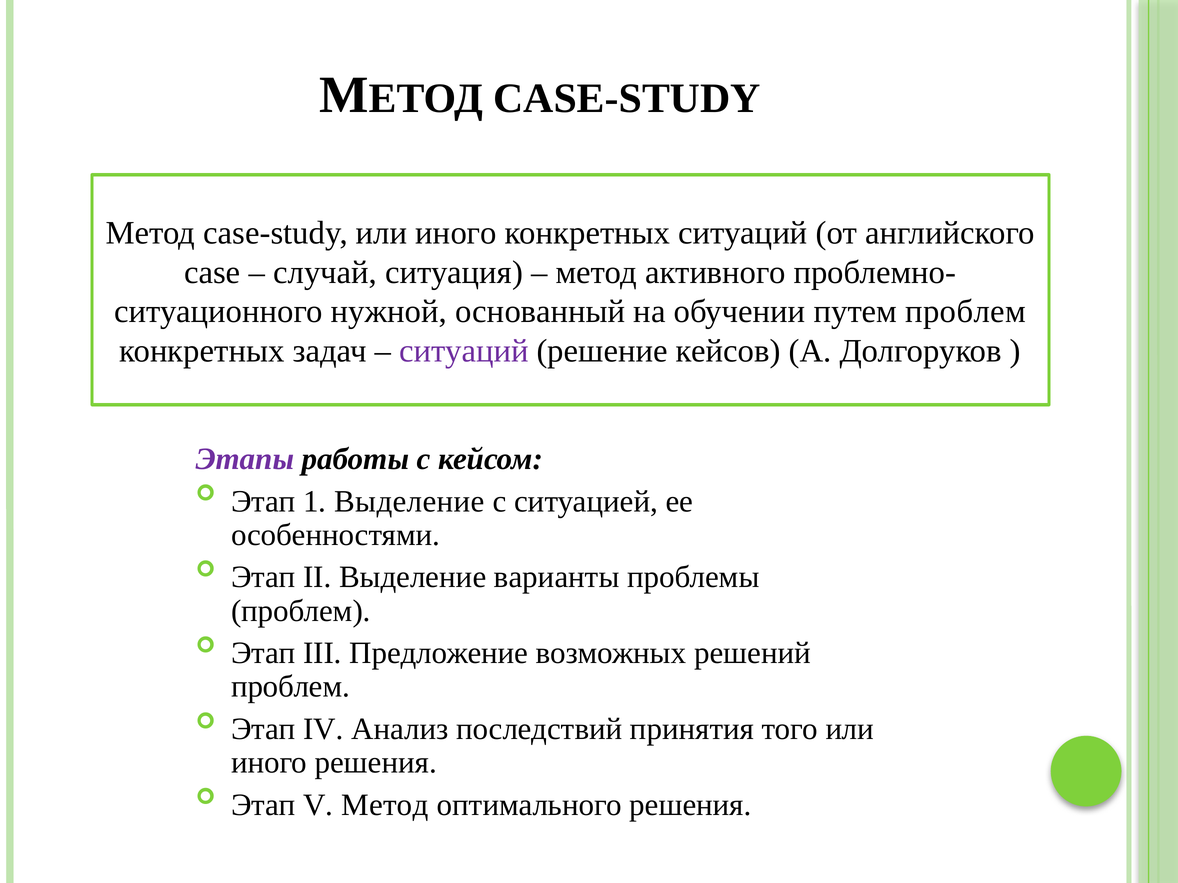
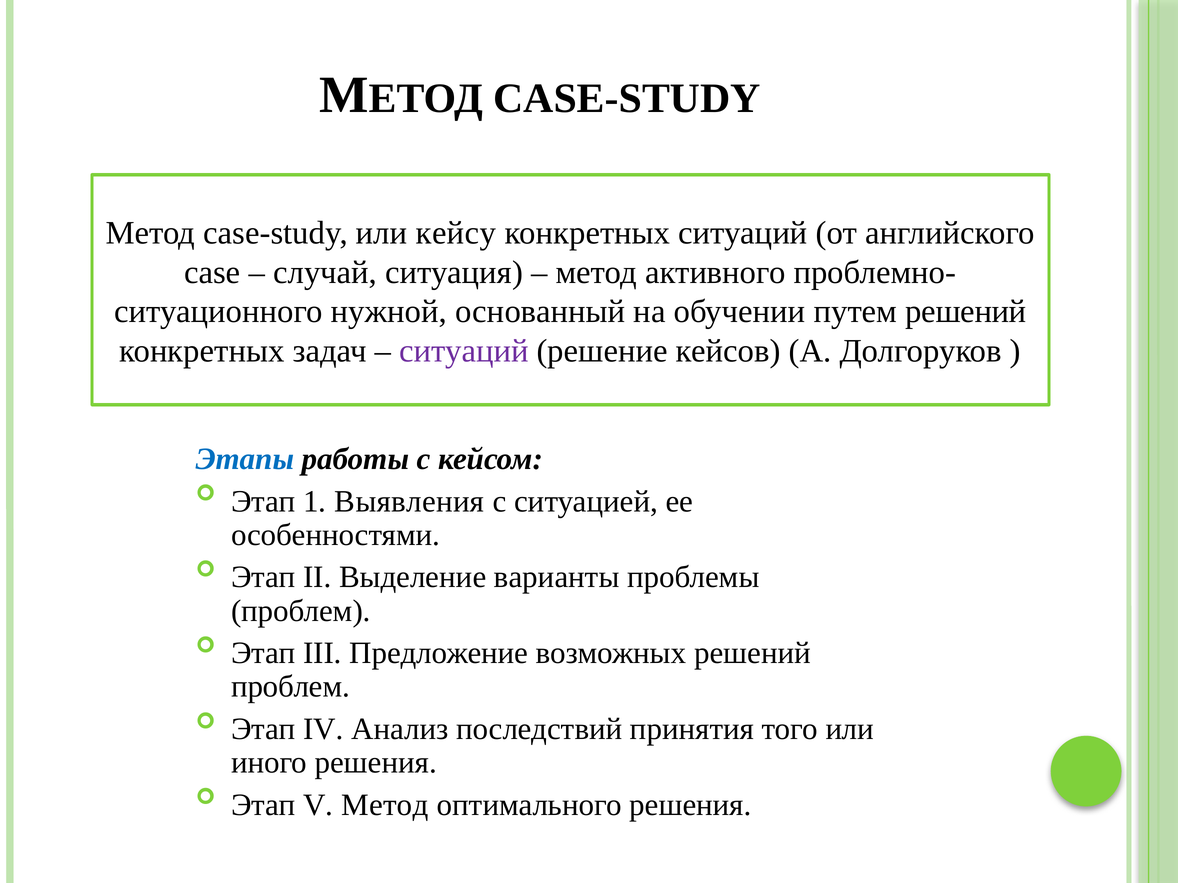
case-study или иного: иного -> кейсу (456, 233)
путем проблем: проблем -> решений (966, 312)
Этапы colour: purple -> blue (245, 459)
1 Выделение: Выделение -> Выявления (409, 502)
